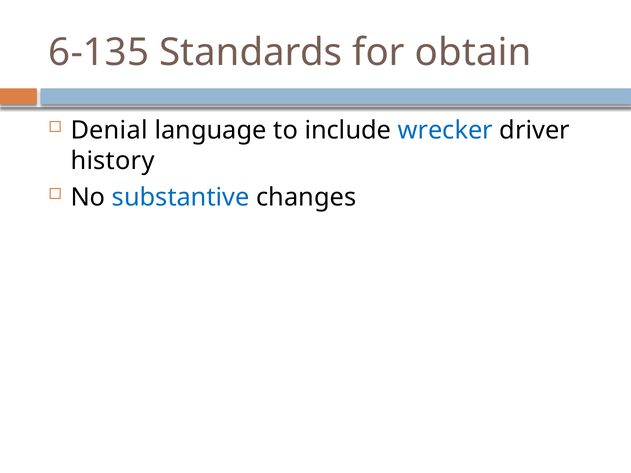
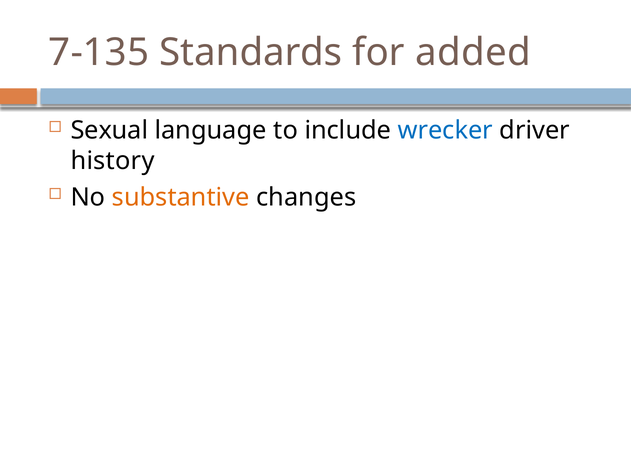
6-135: 6-135 -> 7-135 (99, 53)
obtain: obtain -> added (473, 53)
Denial: Denial -> Sexual (109, 131)
substantive colour: blue -> orange (181, 198)
